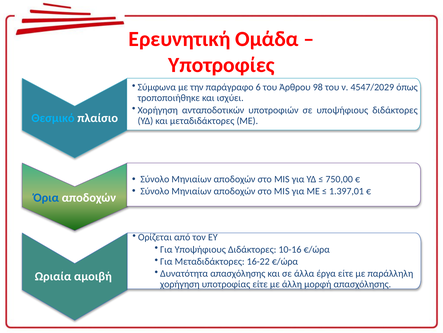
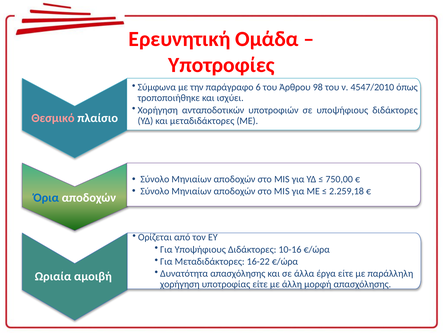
4547/2029: 4547/2029 -> 4547/2010 (372, 87)
Θεσμικό colour: light blue -> pink (53, 118)
1.397,01: 1.397,01 -> 2.259,18 (347, 191)
